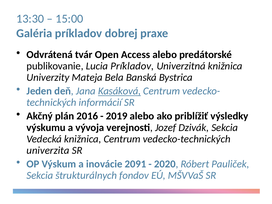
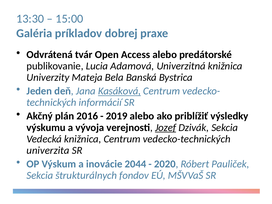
Lucia Príkladov: Príkladov -> Adamová (132, 66)
Jozef underline: none -> present (166, 128)
2091: 2091 -> 2044 (135, 164)
